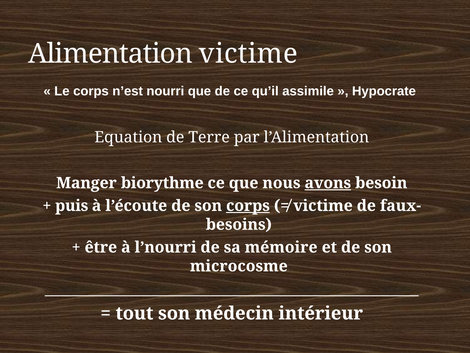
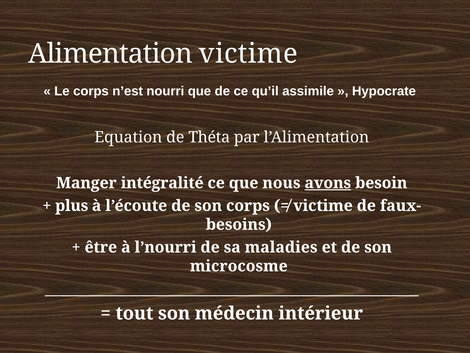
Terre: Terre -> Théta (209, 137)
biorythme: biorythme -> intégralité (162, 183)
puis: puis -> plus (72, 205)
corps underline: present -> none (248, 205)
mémoire: mémoire -> maladies (281, 247)
